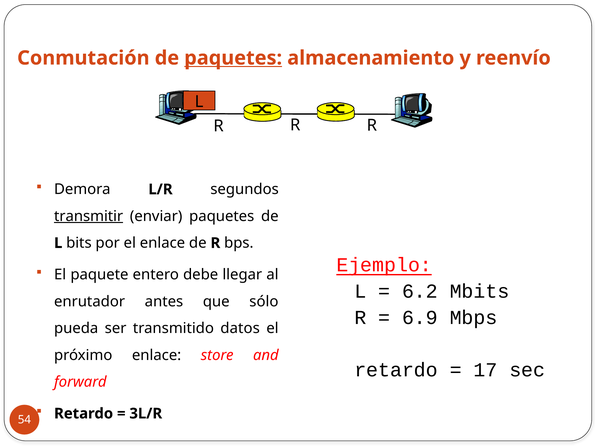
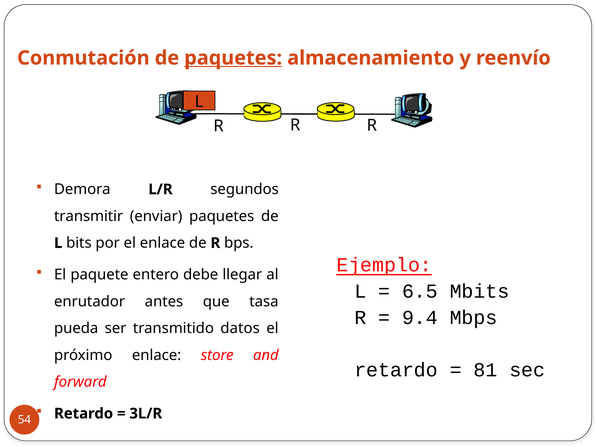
transmitir underline: present -> none (89, 216)
6.2: 6.2 -> 6.5 (420, 291)
sólo: sólo -> tasa (264, 301)
6.9: 6.9 -> 9.4 (420, 318)
17: 17 -> 81 (486, 370)
